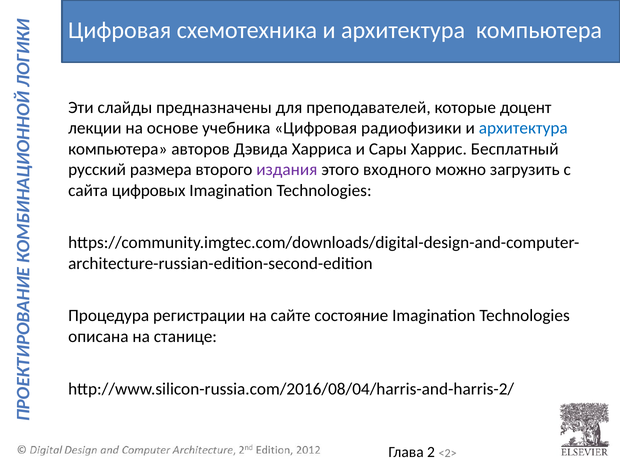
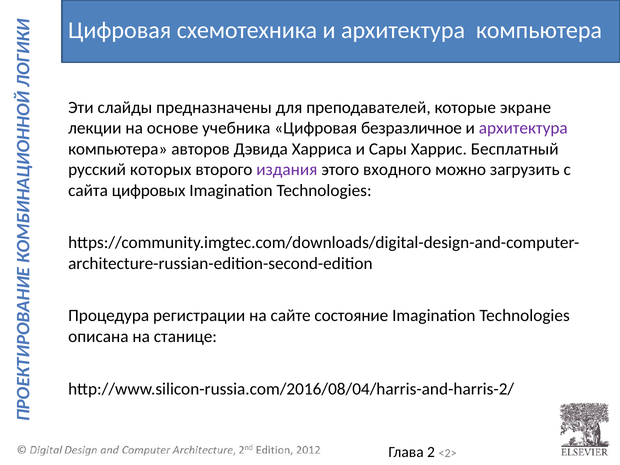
доцент: доцент -> экране (526, 108)
радиофизики: радиофизики -> безразличное (411, 128)
архитектура colour: blue -> purple (523, 128)
размера: размера -> которых (161, 170)
